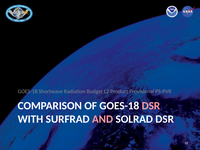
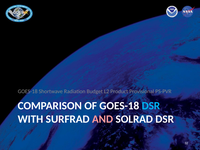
DSR colour: pink -> light blue (151, 106)
